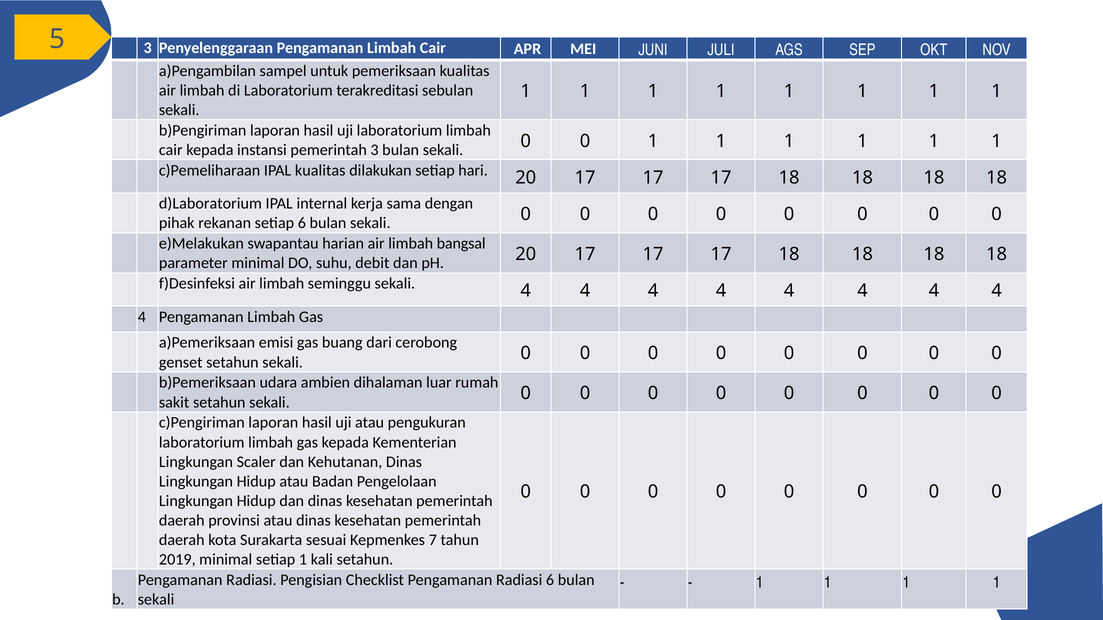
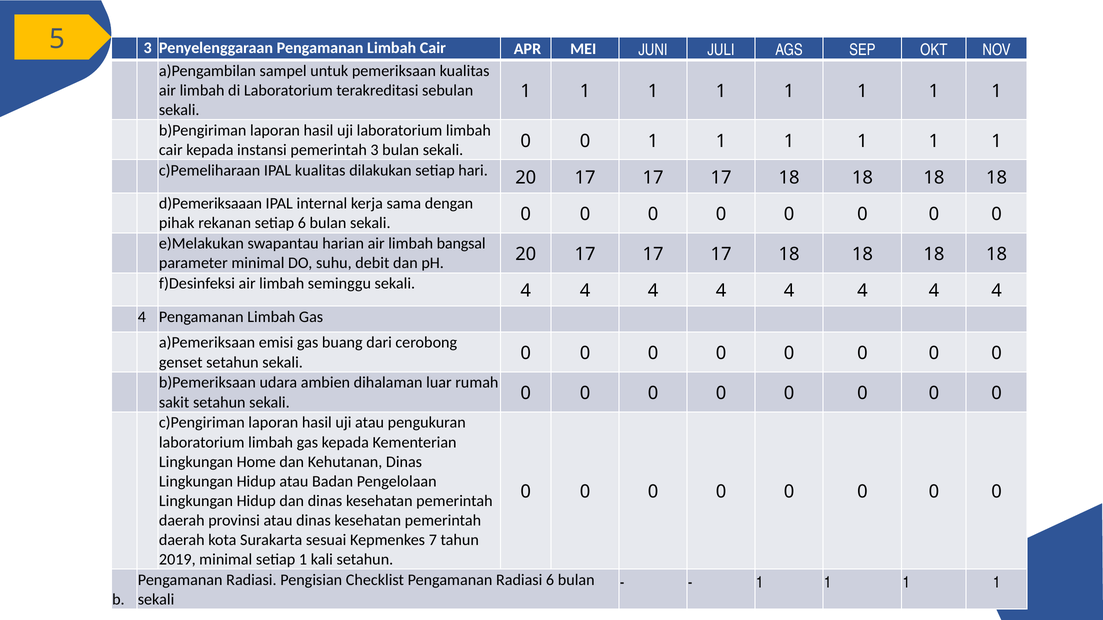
d)Laboratorium: d)Laboratorium -> d)Pemeriksaaan (211, 204)
Scaler: Scaler -> Home (256, 462)
